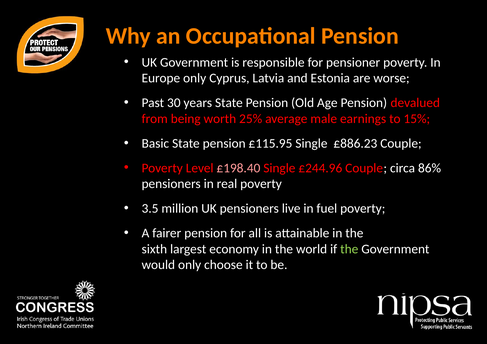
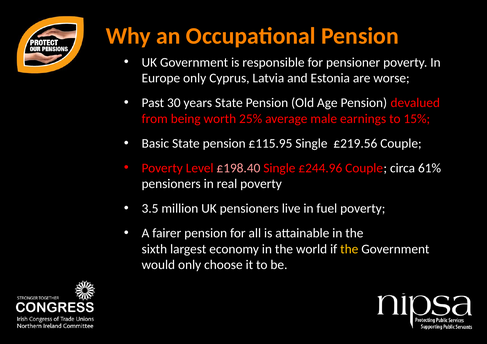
£886.23: £886.23 -> £219.56 (355, 144)
86%: 86% -> 61% (430, 168)
the colour: light green -> yellow (349, 249)
